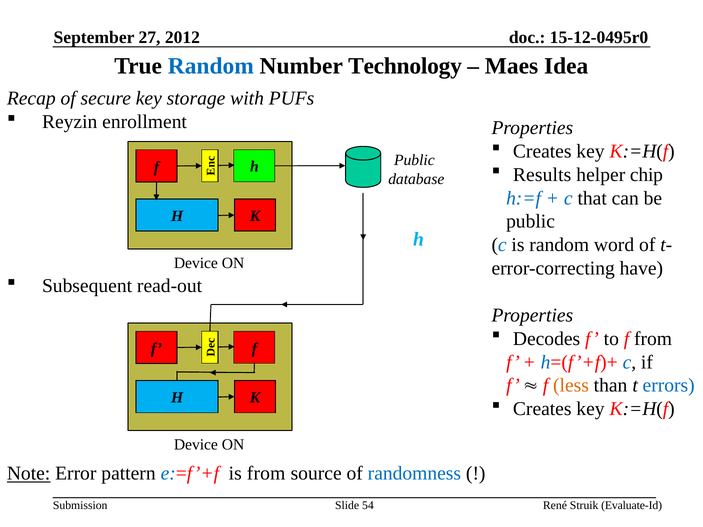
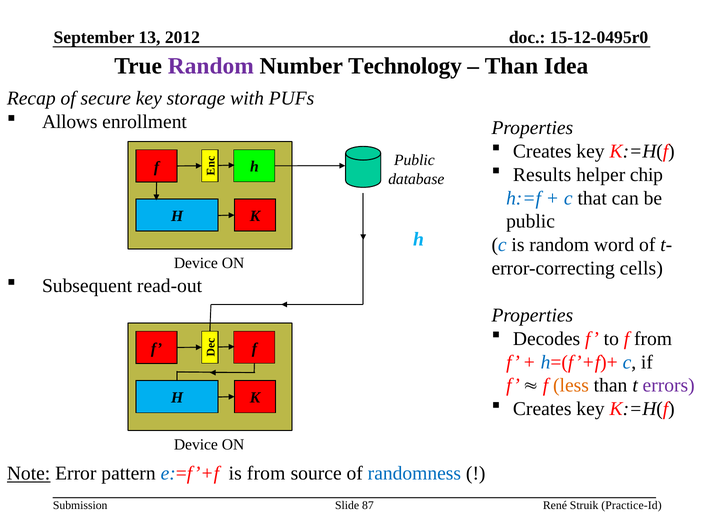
27: 27 -> 13 (150, 38)
Random colour: blue -> purple (211, 66)
Maes: Maes -> Than (512, 66)
Reyzin: Reyzin -> Allows (70, 122)
have: have -> cells (641, 268)
errors colour: blue -> purple (669, 386)
54: 54 -> 87 (368, 506)
Evaluate-Id: Evaluate-Id -> Practice-Id (631, 506)
